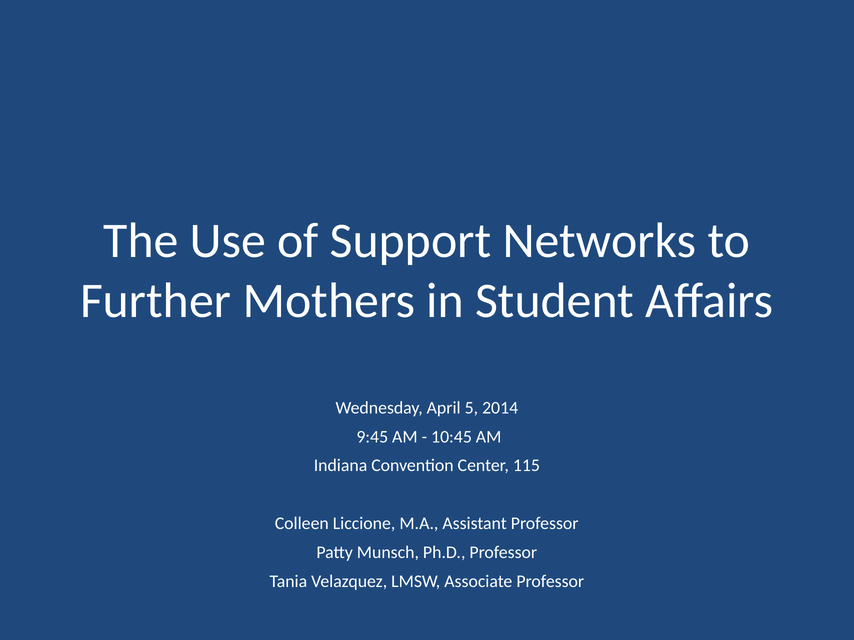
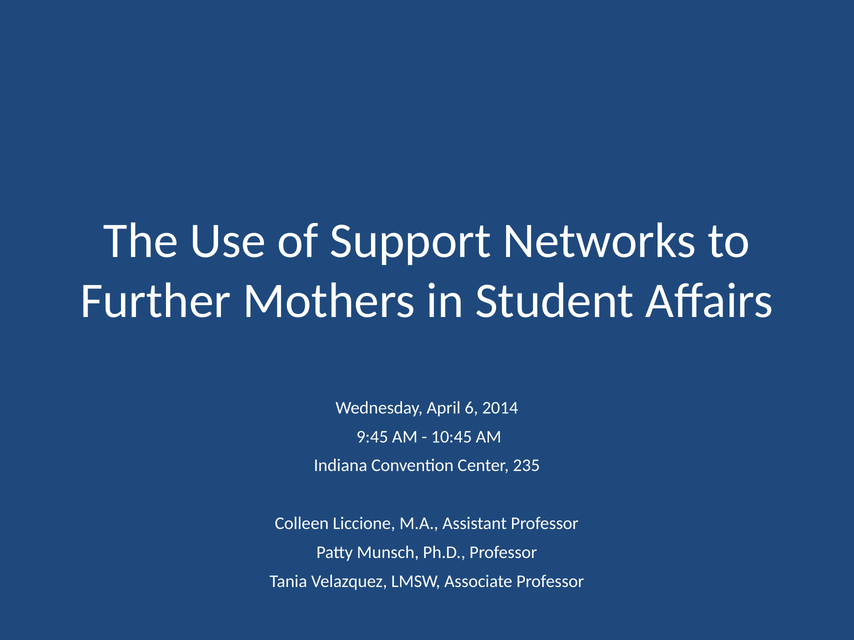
5: 5 -> 6 (471, 408)
115: 115 -> 235 (526, 466)
